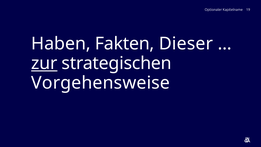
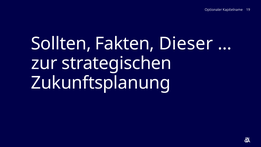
Haben: Haben -> Sollten (61, 44)
zur underline: present -> none (44, 63)
Vorgehensweise: Vorgehensweise -> Zukunftsplanung (101, 83)
